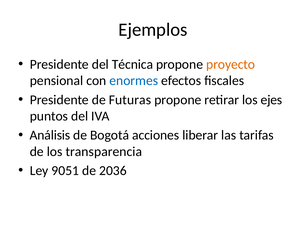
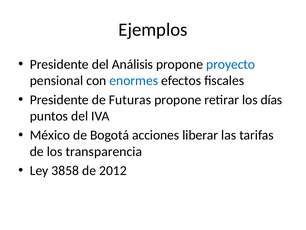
Técnica: Técnica -> Análisis (132, 64)
proyecto colour: orange -> blue (231, 64)
ejes: ejes -> días (271, 100)
Análisis: Análisis -> México (50, 135)
9051: 9051 -> 3858 (65, 170)
2036: 2036 -> 2012 (113, 170)
